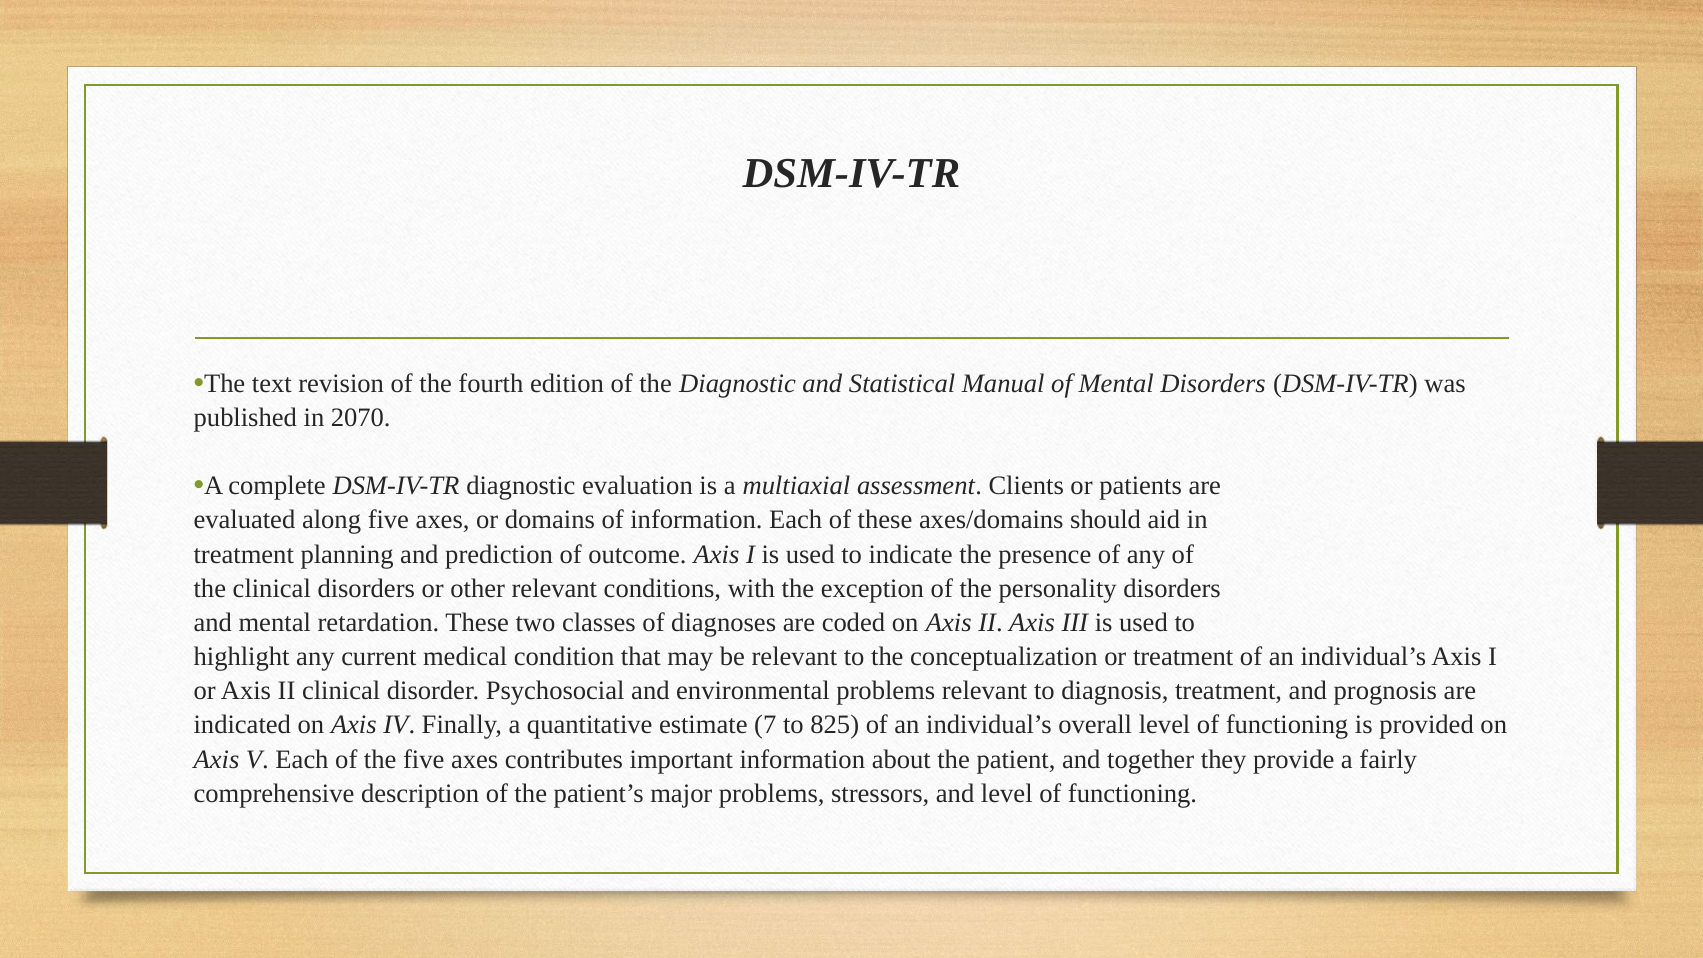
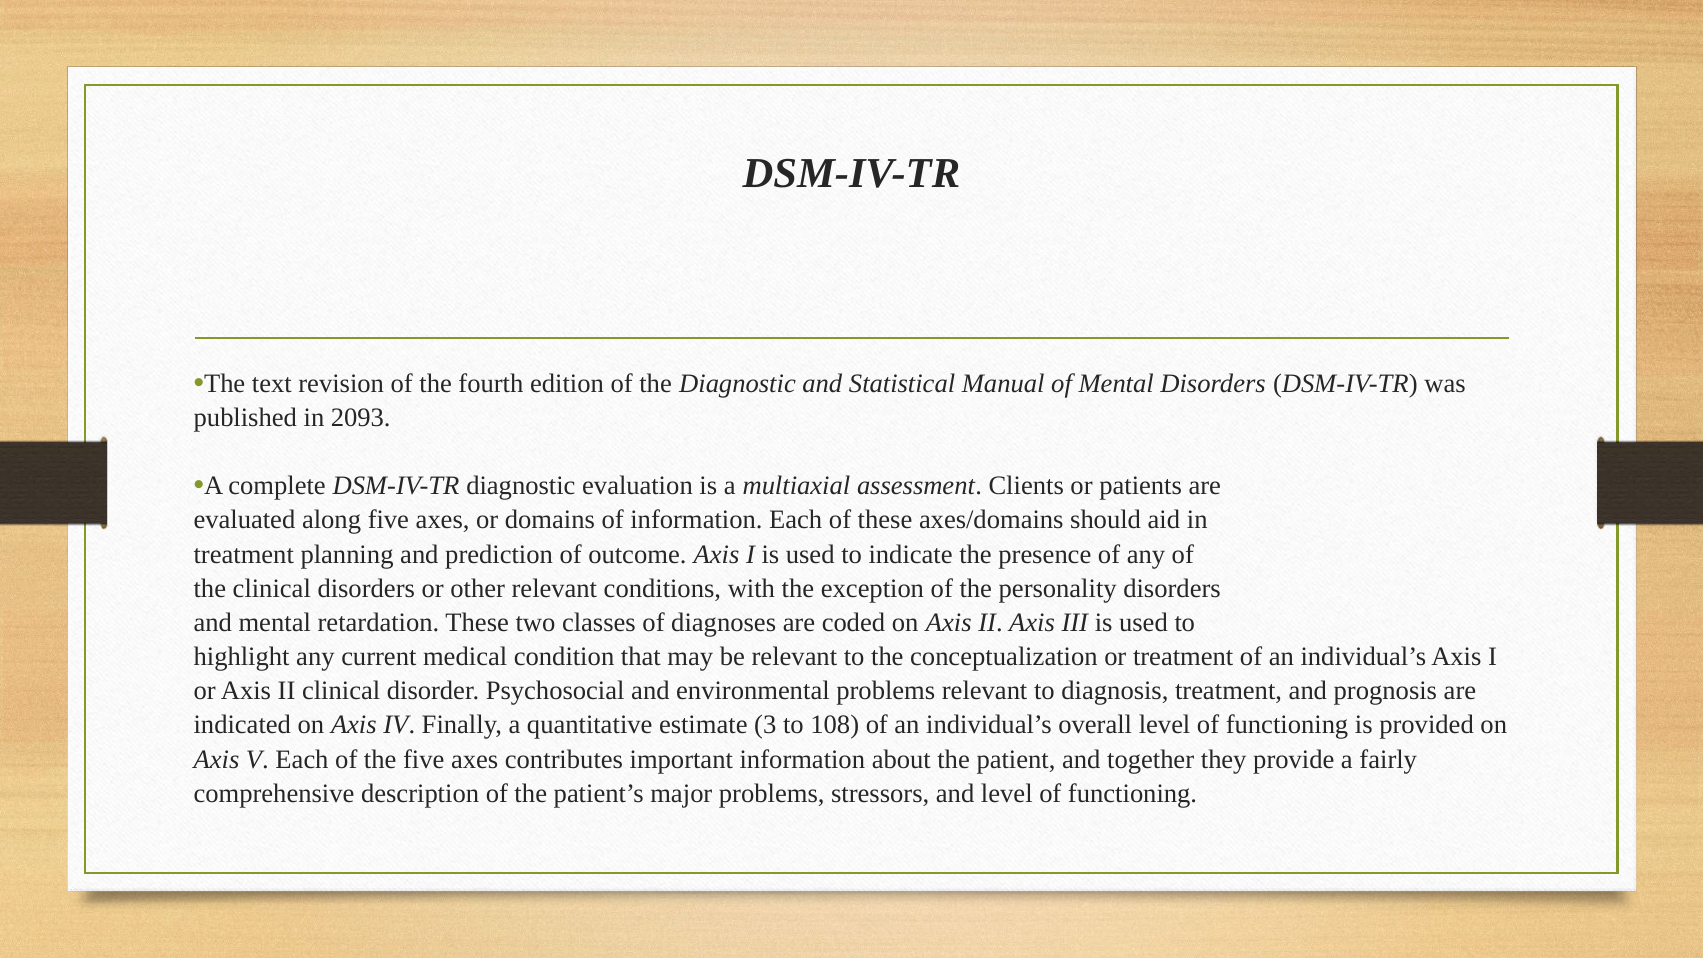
2070: 2070 -> 2093 (361, 418)
7: 7 -> 3 (765, 725)
825: 825 -> 108 (835, 725)
